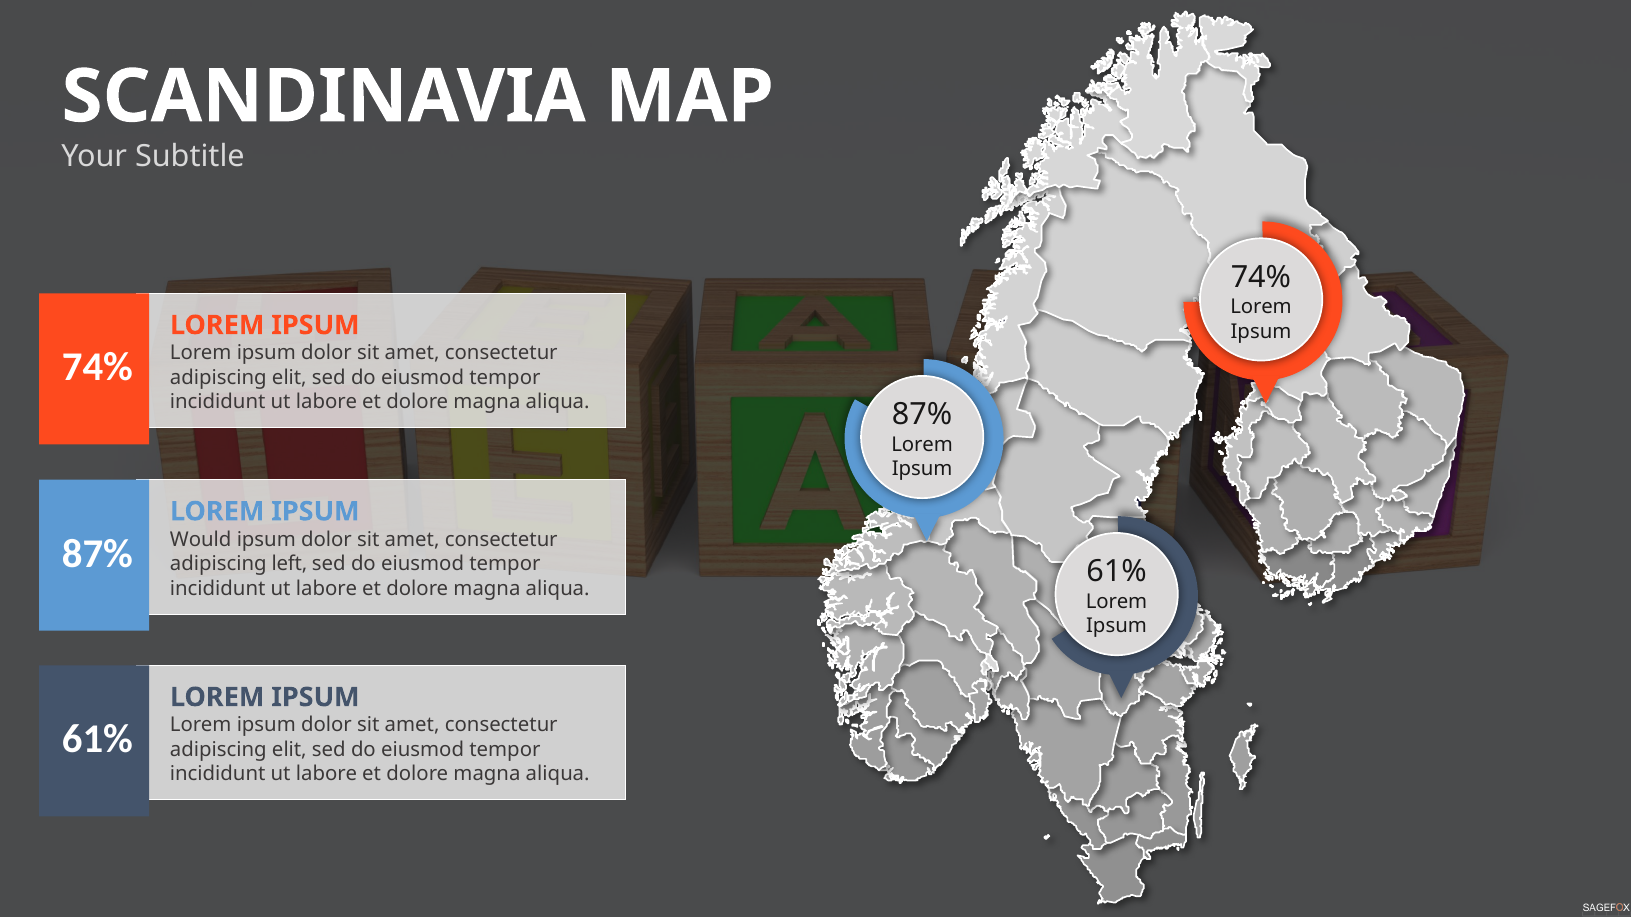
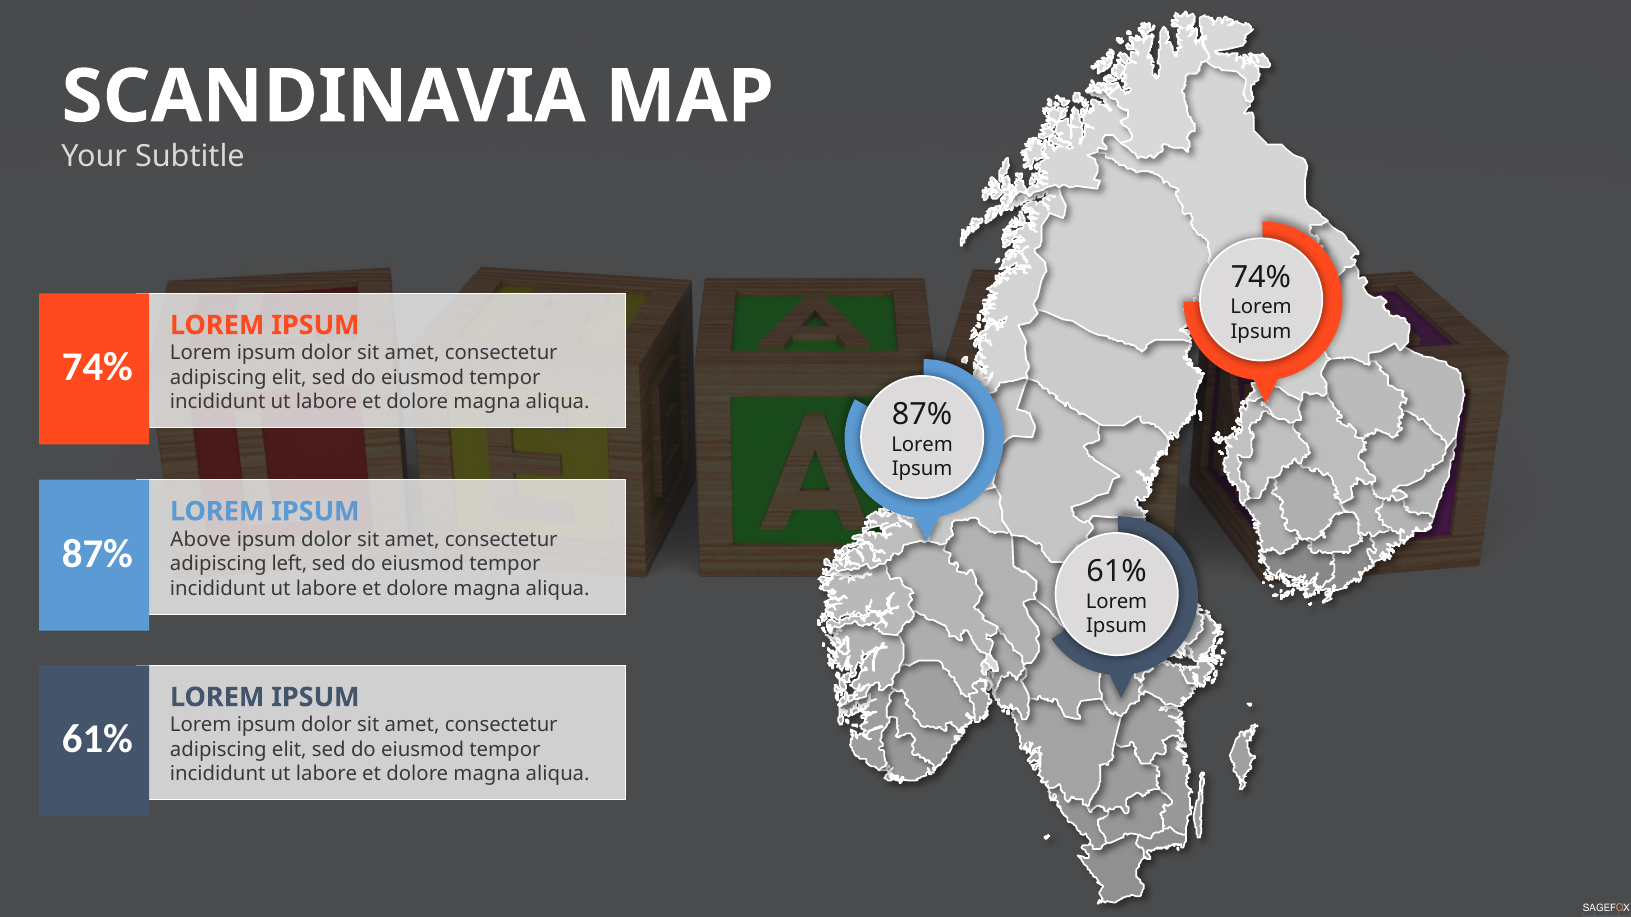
Would: Would -> Above (201, 540)
